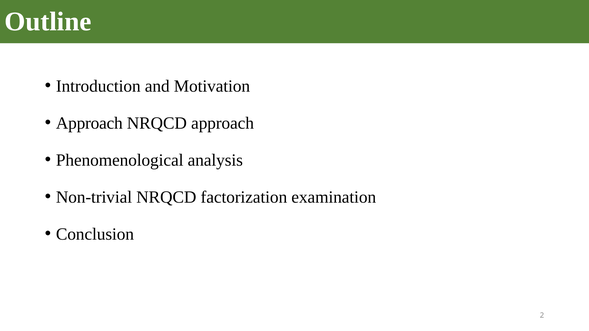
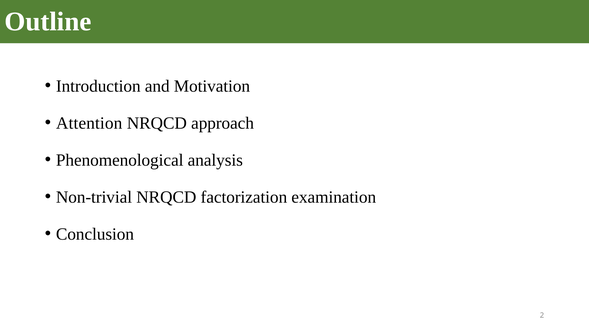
Approach: Approach -> Attention (89, 123)
